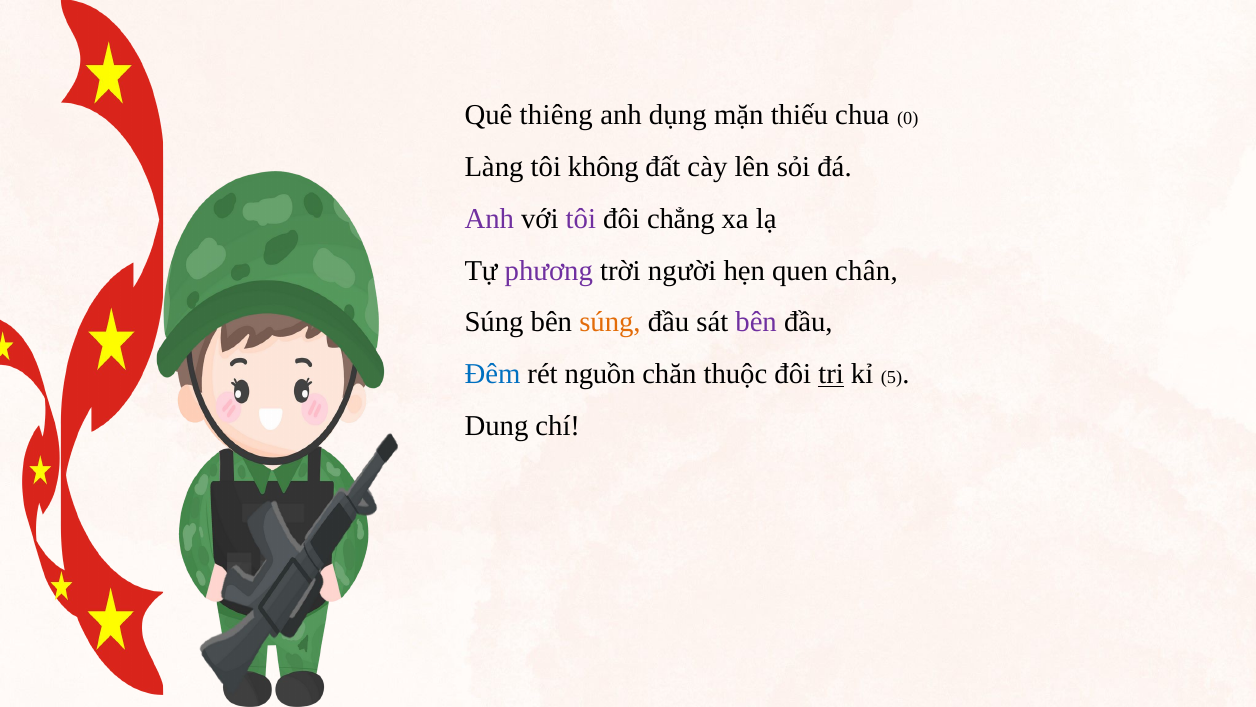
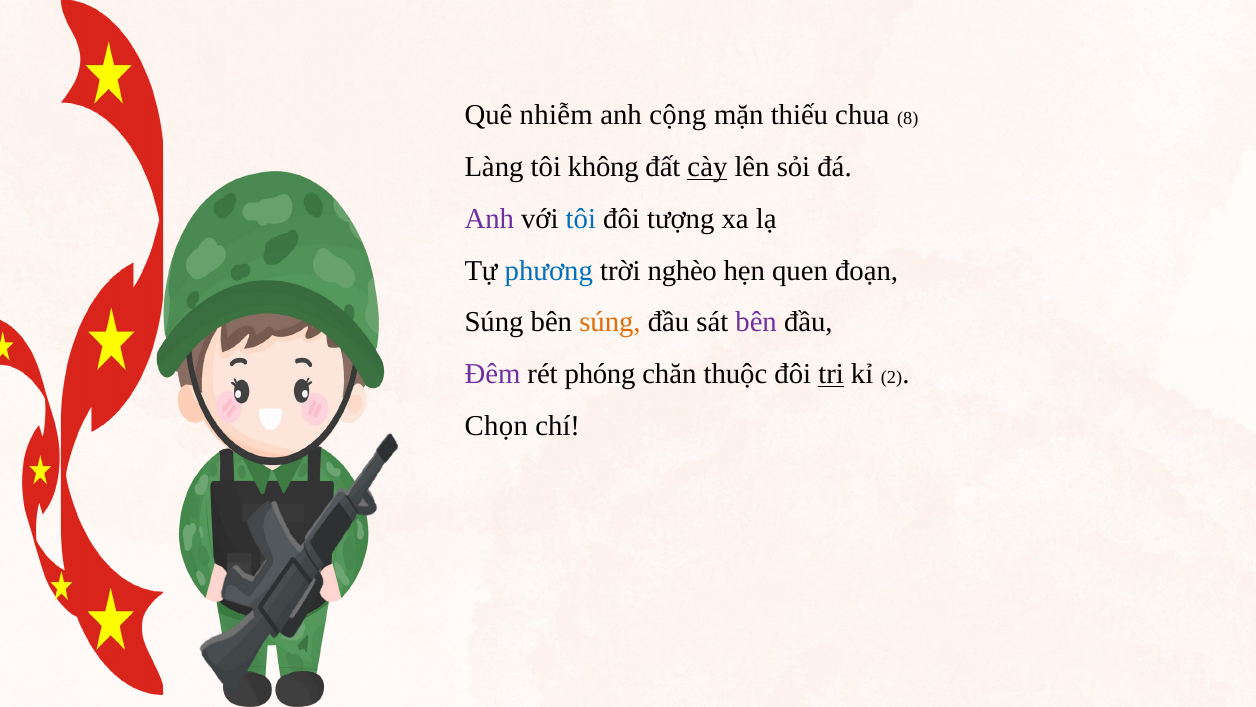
thiêng: thiêng -> nhiễm (556, 115)
dụng: dụng -> cộng (678, 115)
0: 0 -> 8 (908, 119)
cày underline: none -> present (707, 167)
tôi colour: purple -> blue (581, 219)
chẳng: chẳng -> tượng (681, 219)
phương colour: purple -> blue (549, 270)
người: người -> nghèo (682, 270)
chân: chân -> đoạn (867, 270)
Đêm colour: blue -> purple (492, 374)
nguồn: nguồn -> phóng (600, 374)
5: 5 -> 2 (892, 377)
Dung: Dung -> Chọn (496, 426)
